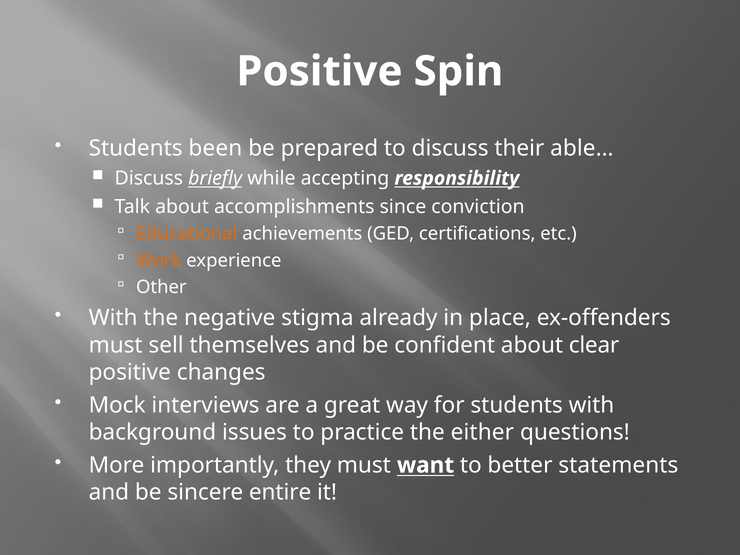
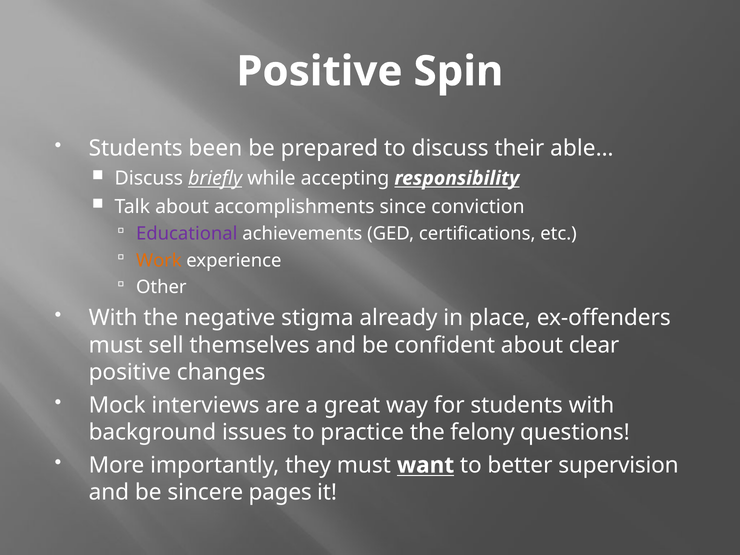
Educational colour: orange -> purple (187, 234)
either: either -> felony (483, 432)
statements: statements -> supervision (618, 465)
entire: entire -> pages (280, 492)
